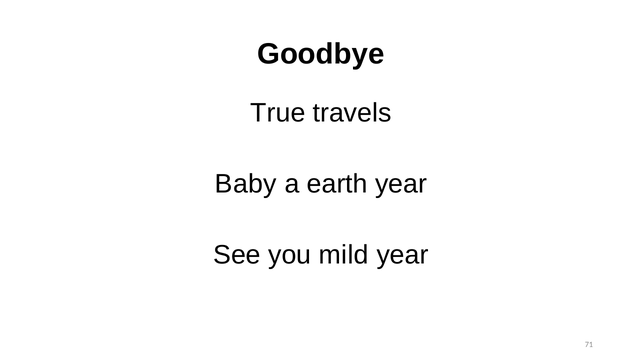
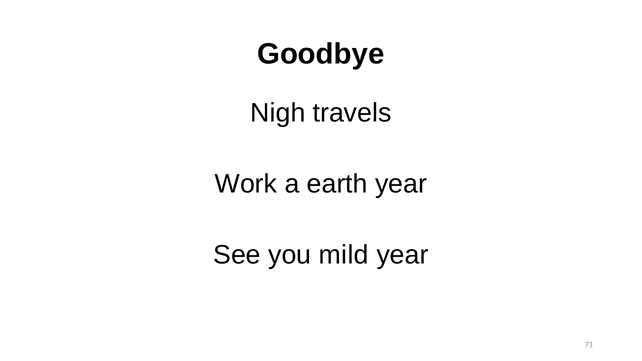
True: True -> Nigh (278, 113)
Baby: Baby -> Work (246, 184)
